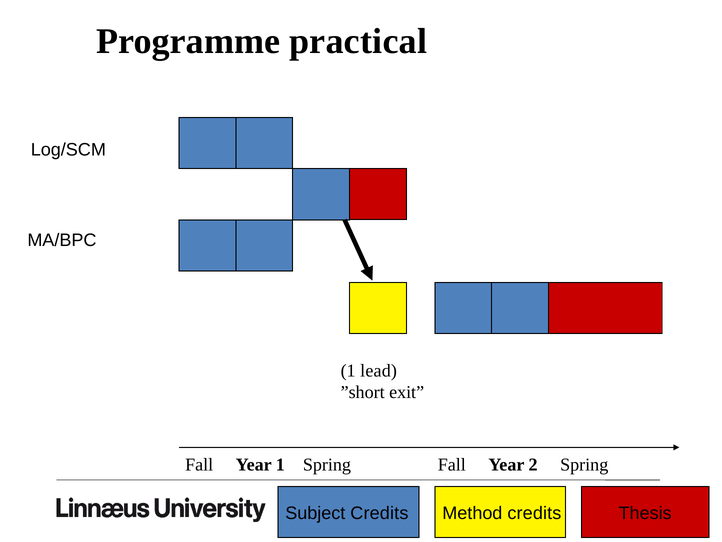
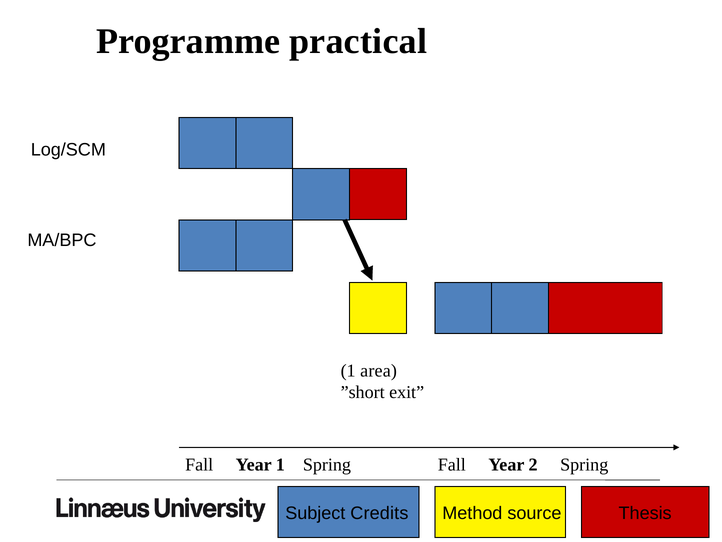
lead: lead -> area (379, 371)
Method credits: credits -> source (534, 513)
